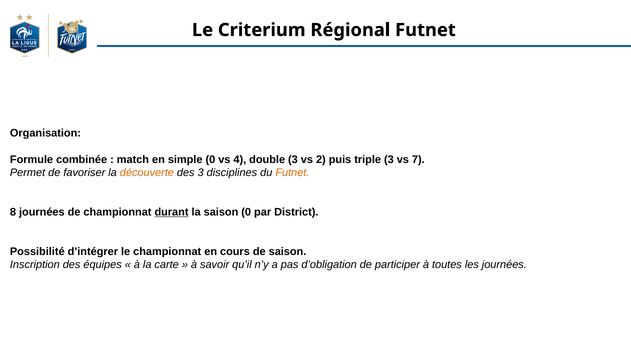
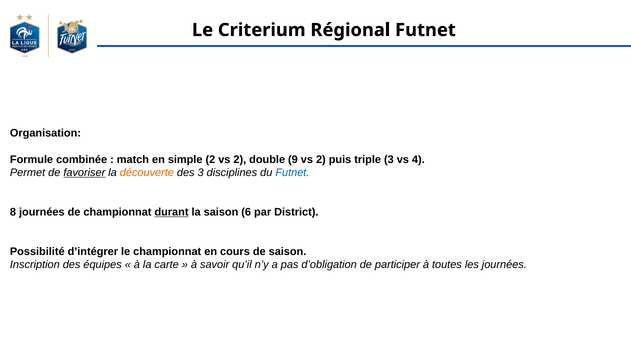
simple 0: 0 -> 2 (210, 159)
4: 4 -> 2 (240, 159)
double 3: 3 -> 9 (293, 159)
7: 7 -> 4 (418, 159)
favoriser underline: none -> present (84, 173)
Futnet colour: orange -> blue (292, 173)
saison 0: 0 -> 6 (246, 212)
